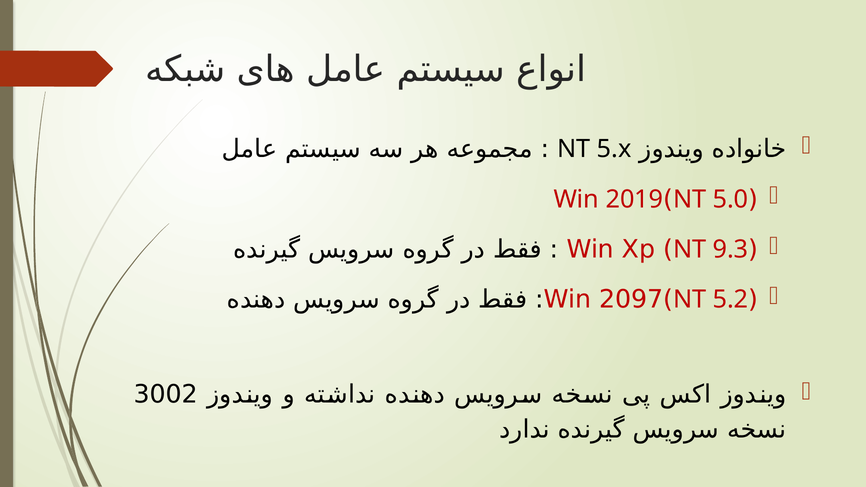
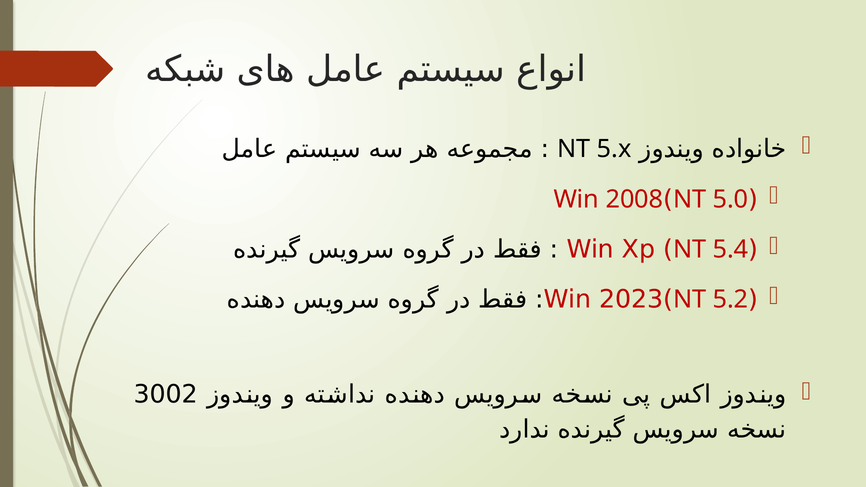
2019: 2019 -> 2008 (635, 199)
9.3: 9.3 -> 5.4 (731, 250)
2097: 2097 -> 2023 (631, 300)
